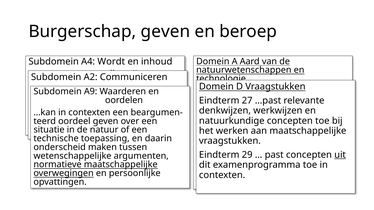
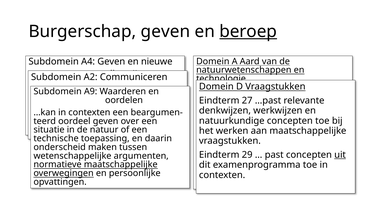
beroep underline: none -> present (248, 31)
A4 Wordt: Wordt -> Geven (111, 62)
inhoud: inhoud -> nieuwe (157, 62)
